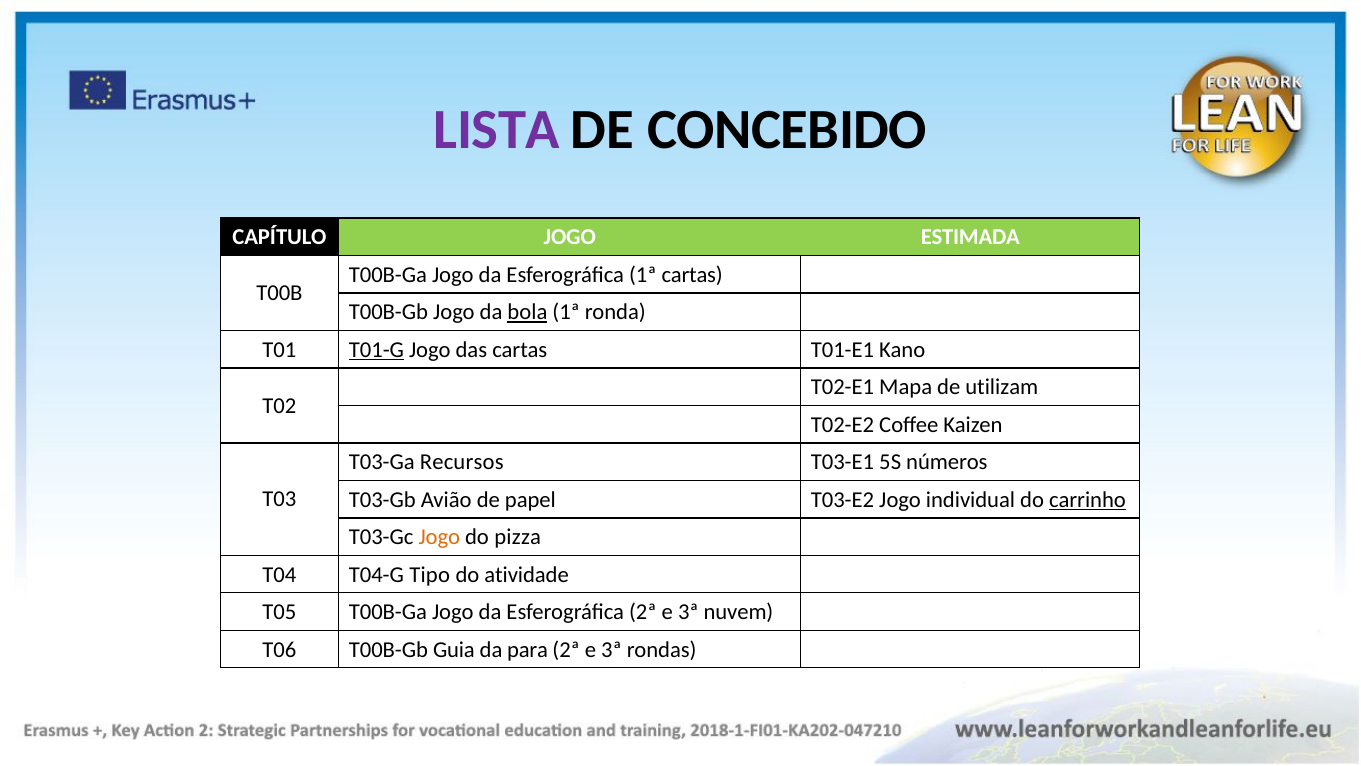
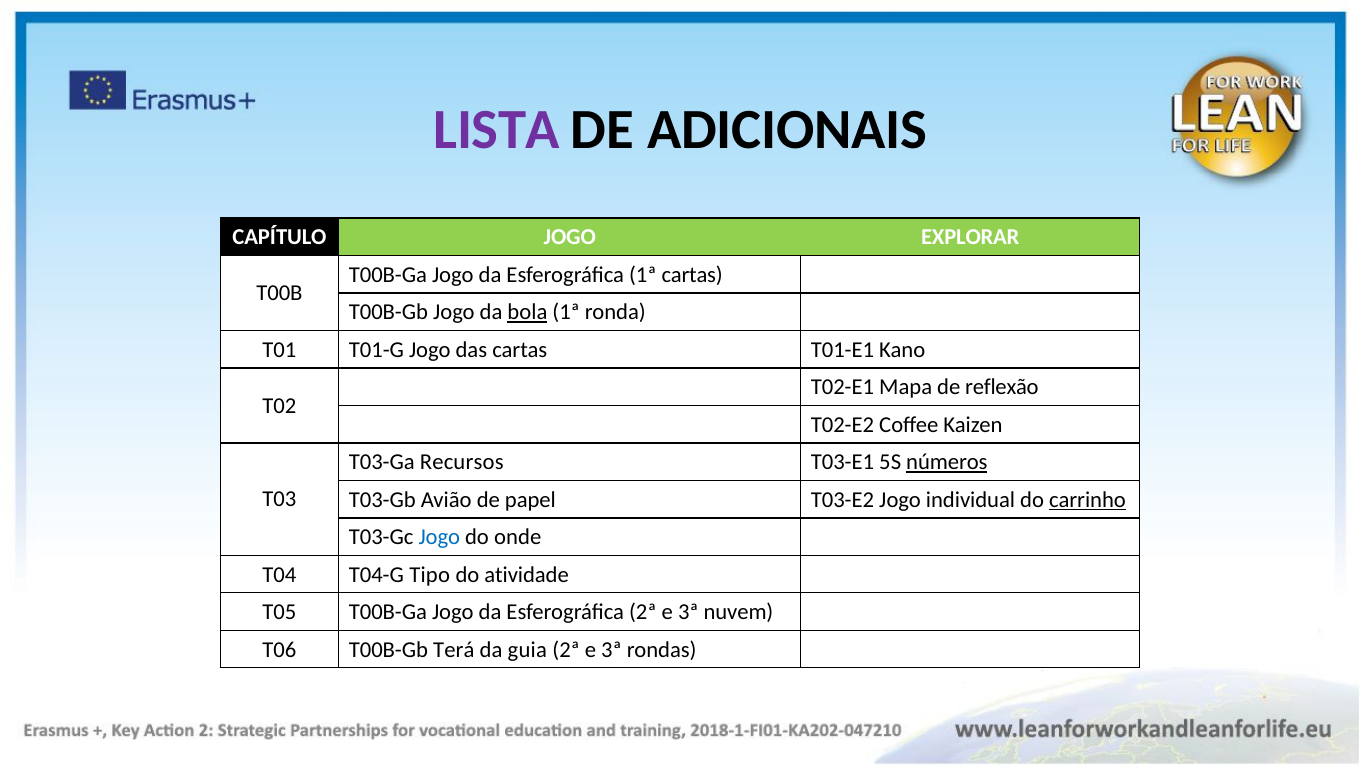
CONCEBIDO: CONCEBIDO -> ADICIONAIS (787, 130)
ESTIMADA: ESTIMADA -> EXPLORAR (970, 237)
T01-G underline: present -> none (376, 350)
utilizam: utilizam -> reflexão (1002, 387)
números underline: none -> present (947, 462)
Jogo colour: orange -> blue (439, 537)
pizza: pizza -> onde (518, 537)
Guia: Guia -> Terá (454, 649)
para: para -> guia (527, 649)
